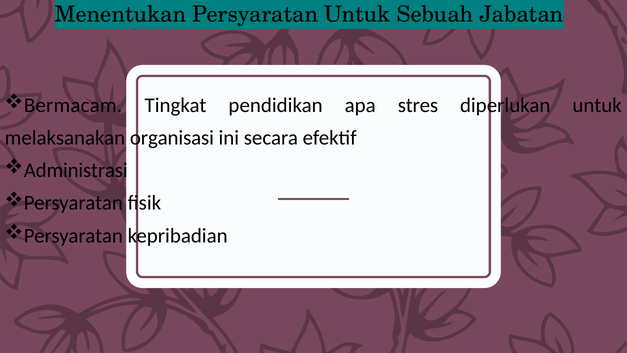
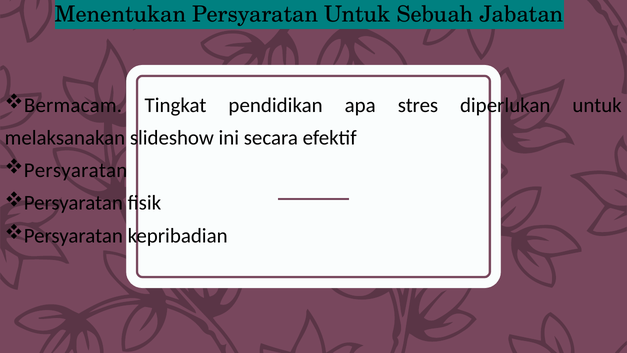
organisasi: organisasi -> slideshow (172, 138)
Administrasi: Administrasi -> Persyaratan (76, 170)
